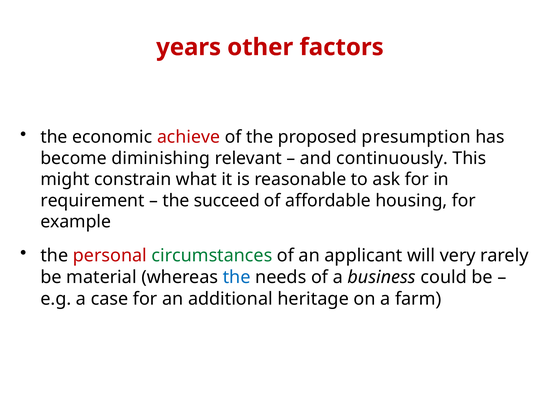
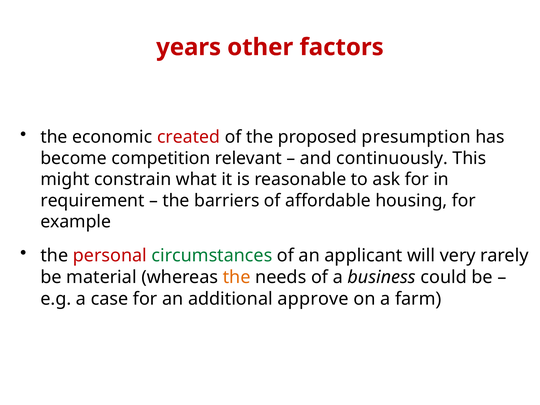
achieve: achieve -> created (189, 137)
diminishing: diminishing -> competition (161, 158)
succeed: succeed -> barriers (227, 201)
the colour: blue -> orange (237, 277)
heritage: heritage -> approve (313, 299)
